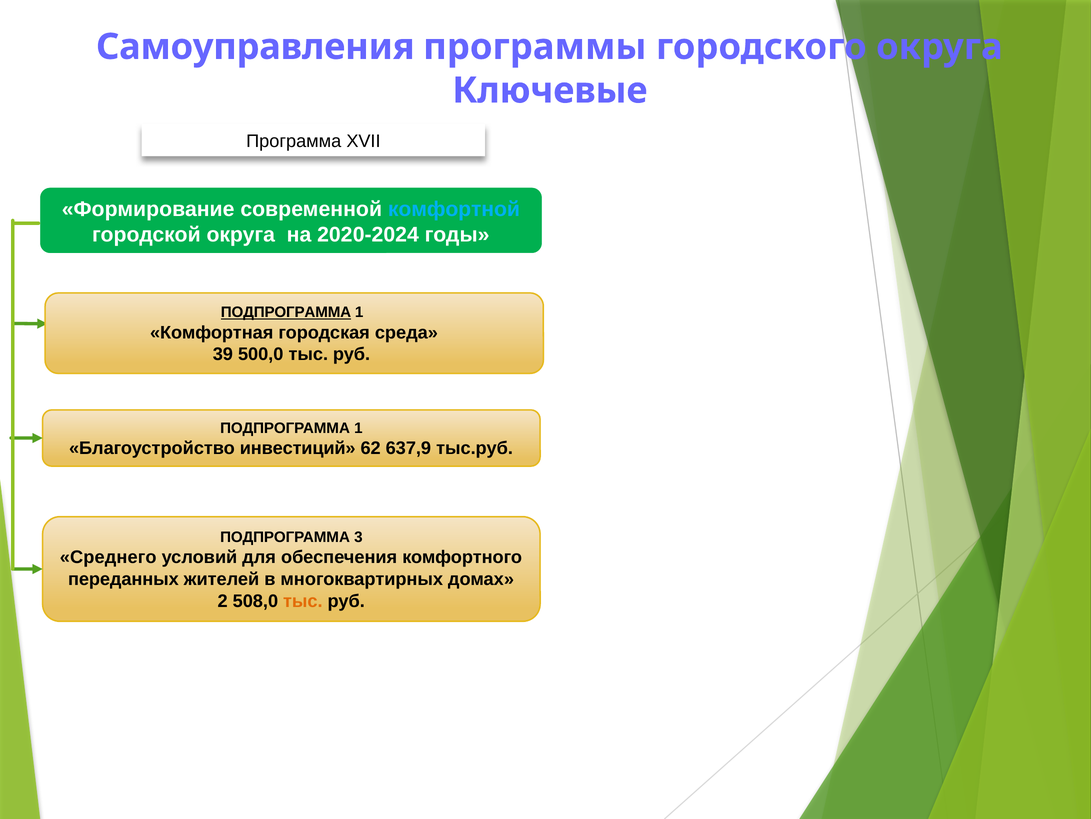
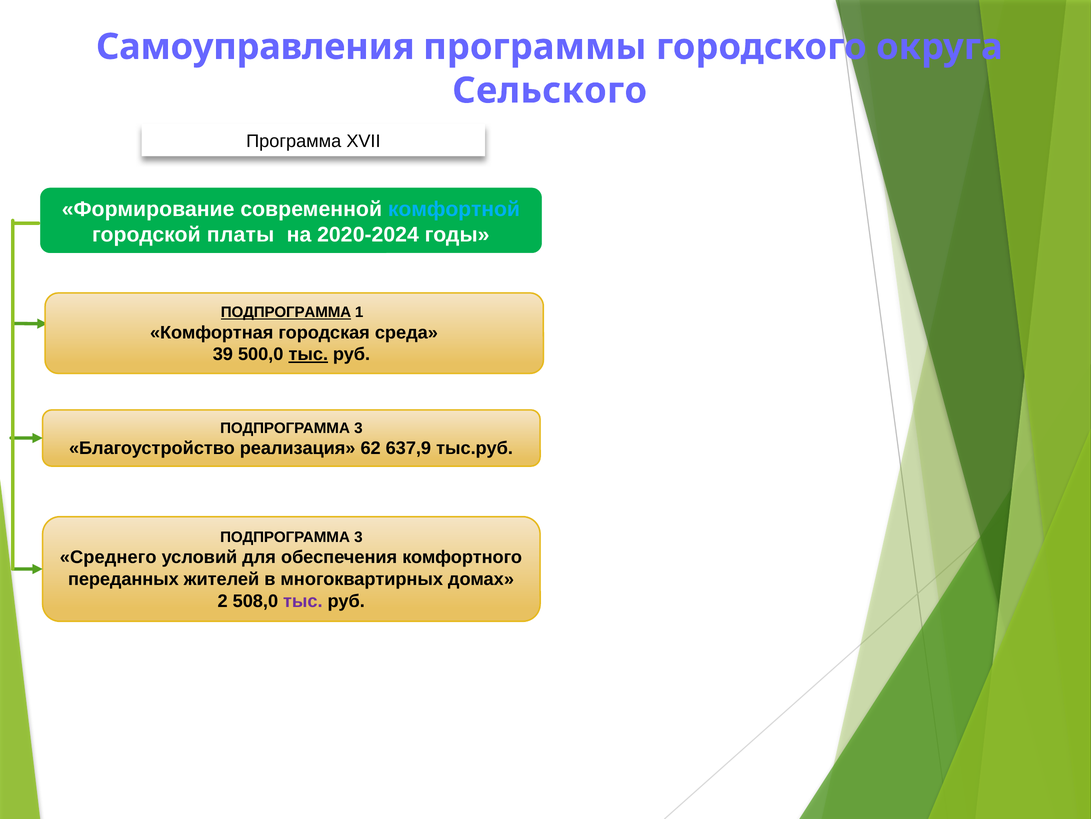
Ключевые: Ключевые -> Сельского (550, 91)
городской округа: округа -> платы (241, 234)
тыс underline: none -> present (308, 354)
1: 1 -> 3 (358, 428)
инвестиций: инвестиций -> реализация (298, 448)
тыс colour: orange -> purple (303, 601)
